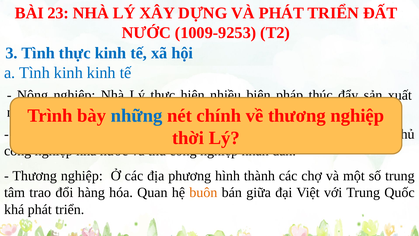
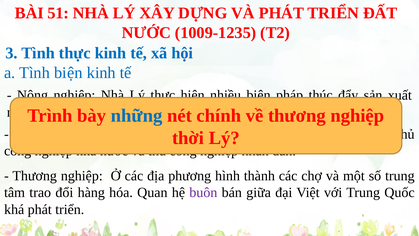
23: 23 -> 51 (58, 13)
1009-9253: 1009-9253 -> 1009-1235 (216, 33)
Tình kinh: kinh -> biện (68, 73)
buôn colour: orange -> purple (203, 192)
